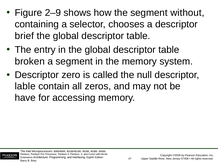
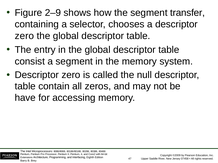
without: without -> transfer (187, 13)
brief: brief -> zero (24, 36)
broken: broken -> consist (30, 62)
lable: lable -> table (25, 87)
